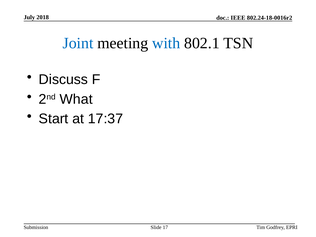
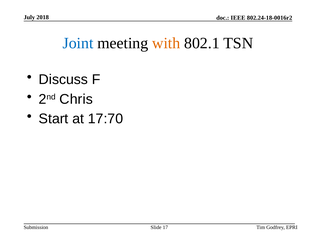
with colour: blue -> orange (166, 43)
What: What -> Chris (76, 99)
17:37: 17:37 -> 17:70 (105, 119)
